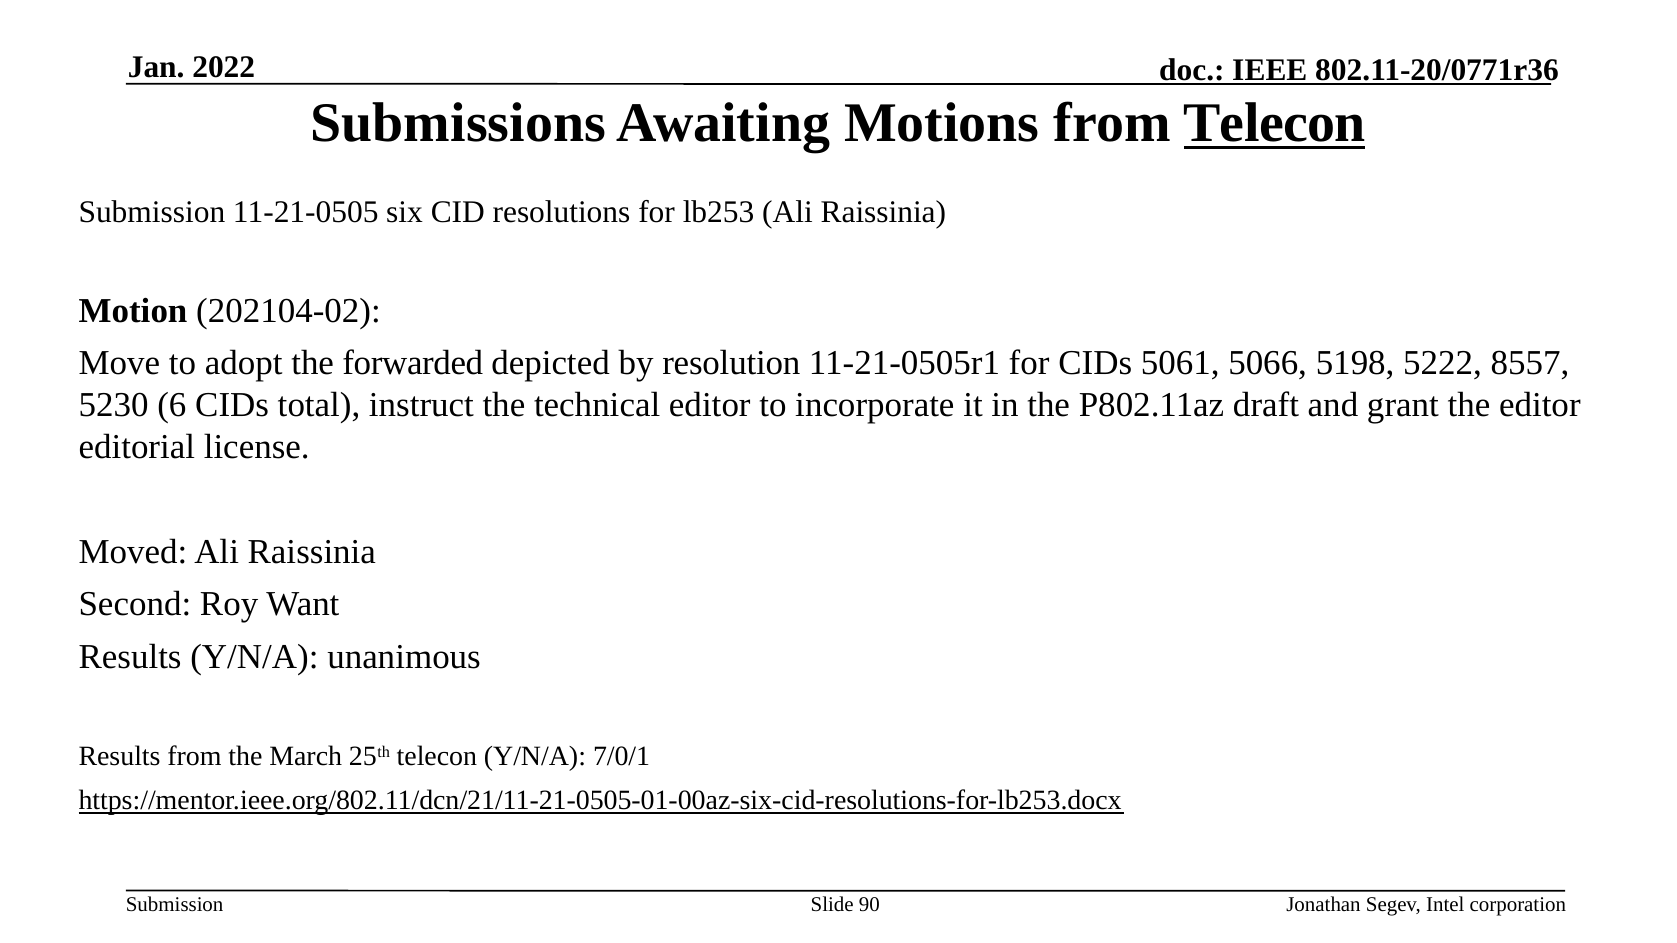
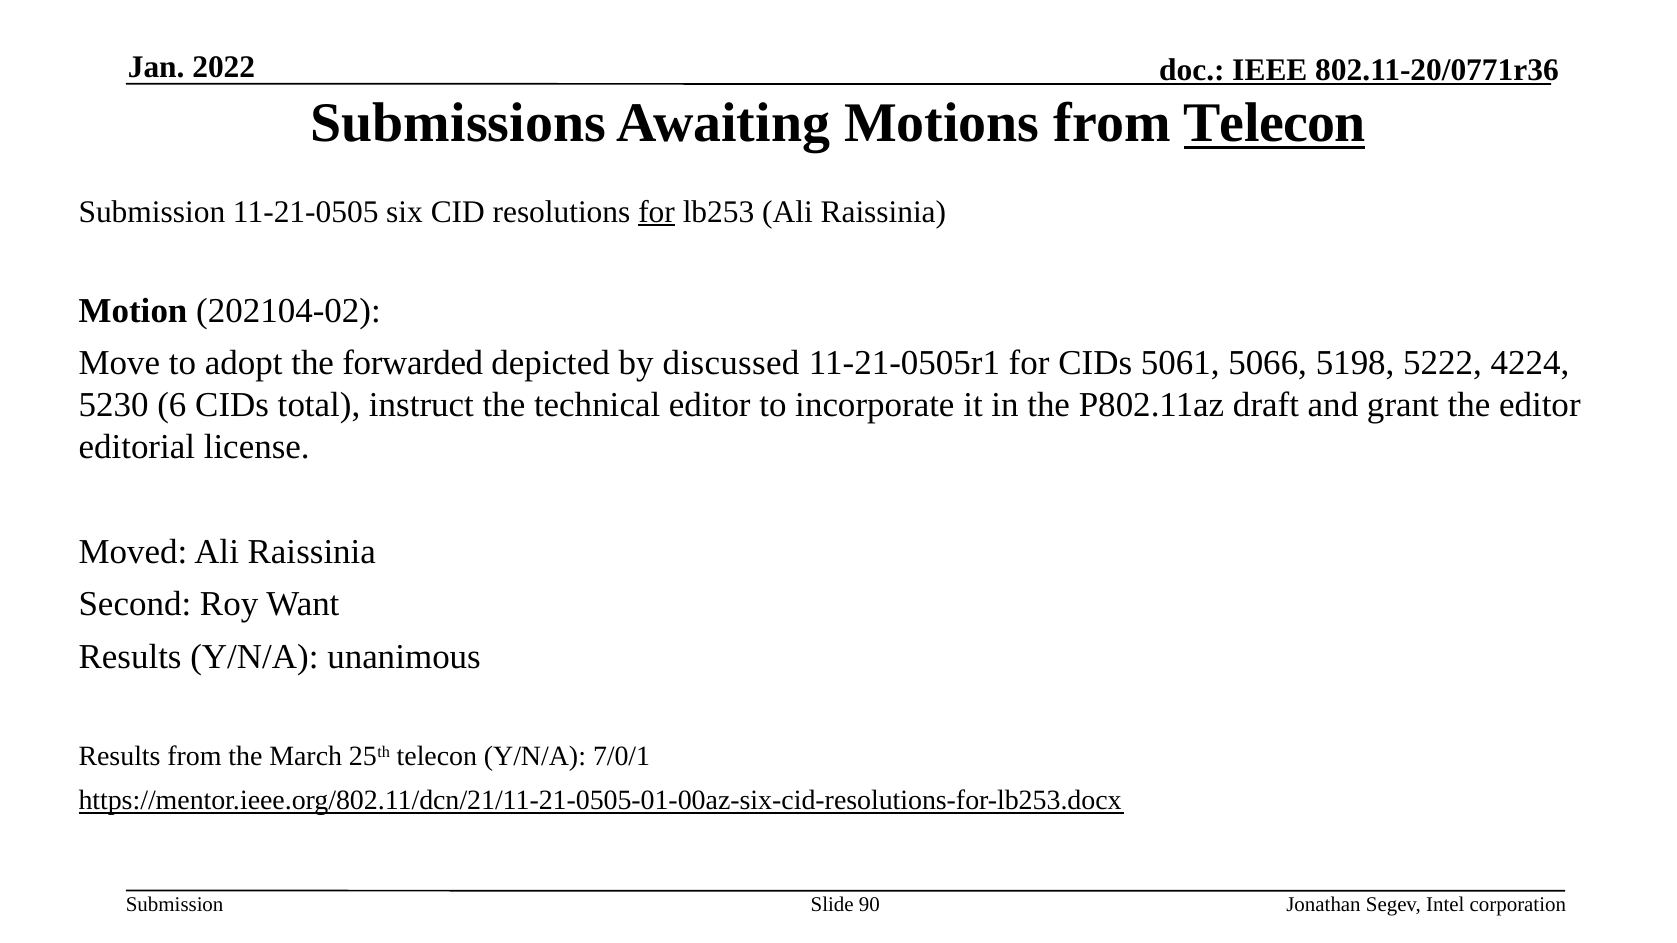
for underline: none -> present (657, 212)
resolution: resolution -> discussed (731, 363)
8557: 8557 -> 4224 (1530, 363)
